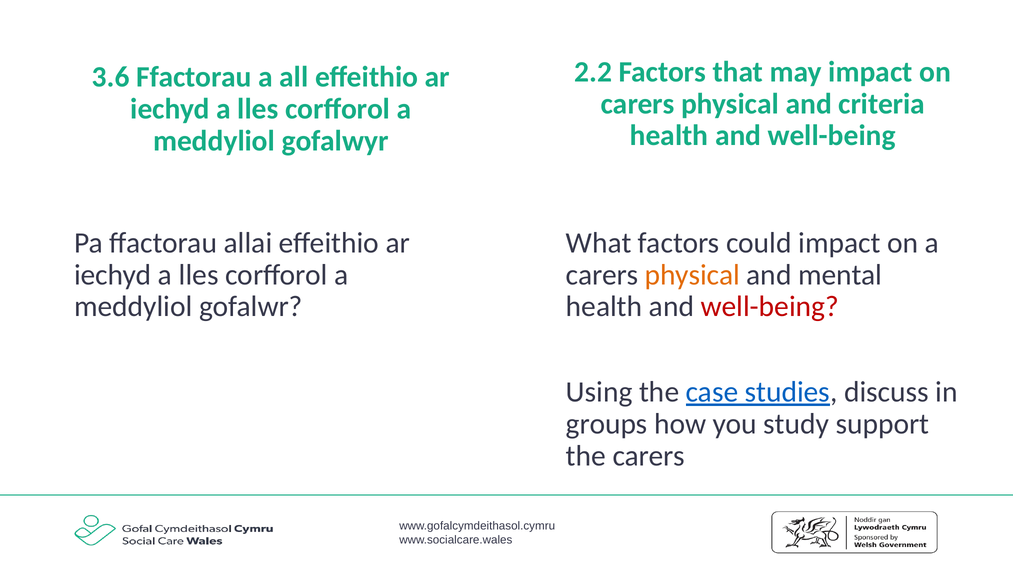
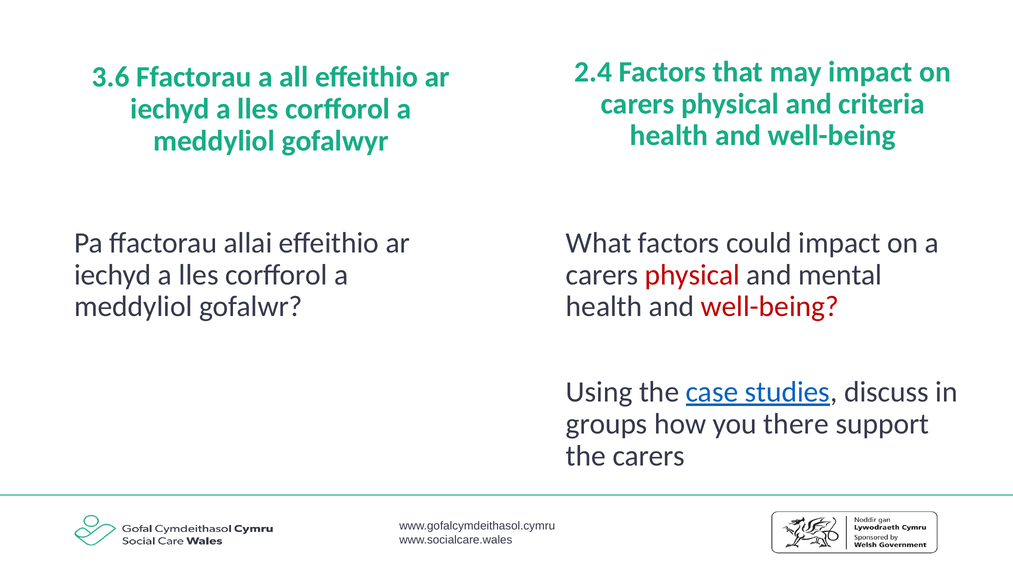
2.2: 2.2 -> 2.4 (593, 72)
physical colour: orange -> red (692, 275)
study: study -> there (796, 424)
